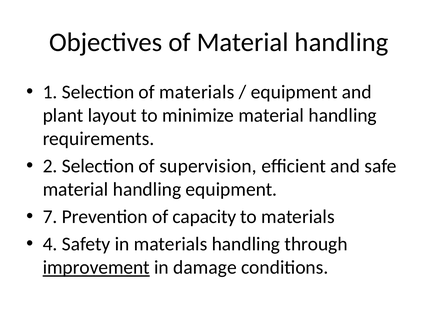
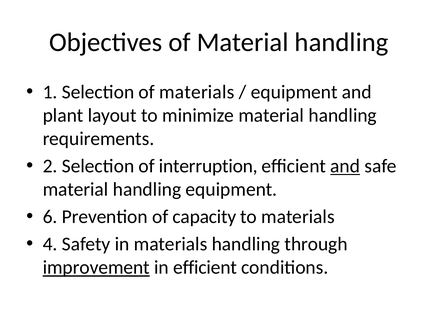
supervision: supervision -> interruption (208, 166)
and underline: none -> present (345, 166)
7: 7 -> 6 (50, 217)
in damage: damage -> efficient (205, 267)
